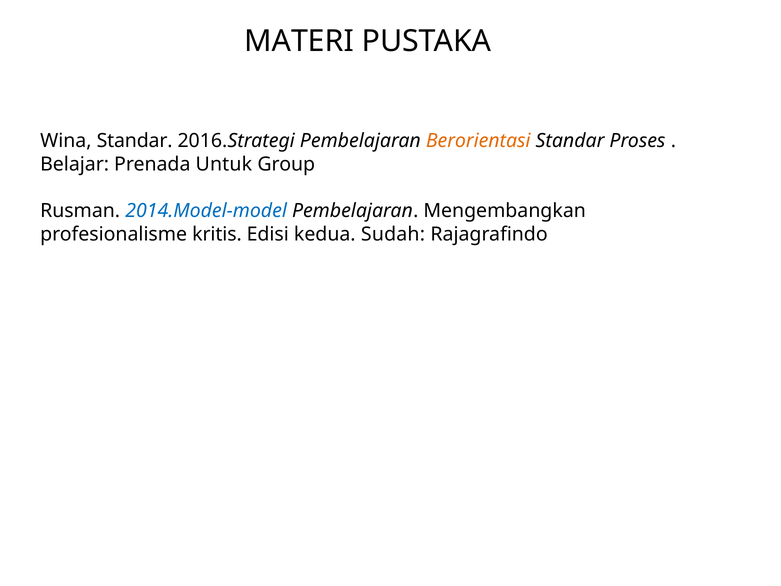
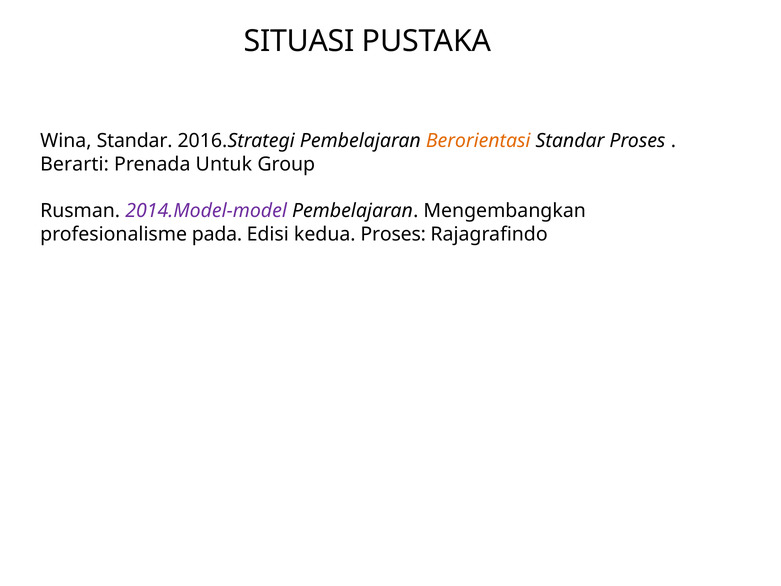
MATERI: MATERI -> SITUASI (299, 41)
Belajar: Belajar -> Berarti (75, 164)
2014.Model-model colour: blue -> purple (206, 211)
kritis: kritis -> pada (217, 234)
kedua Sudah: Sudah -> Proses (393, 234)
